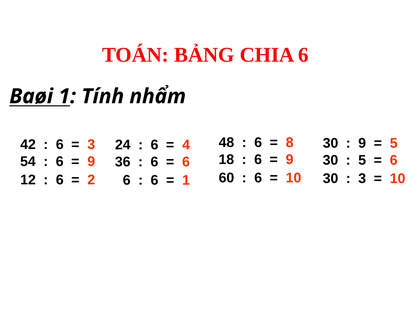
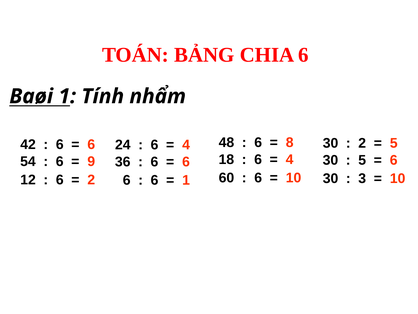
9: 9 -> 2 (362, 143)
3: 3 -> 6 (91, 144)
9: 9 -> 4 (290, 159)
